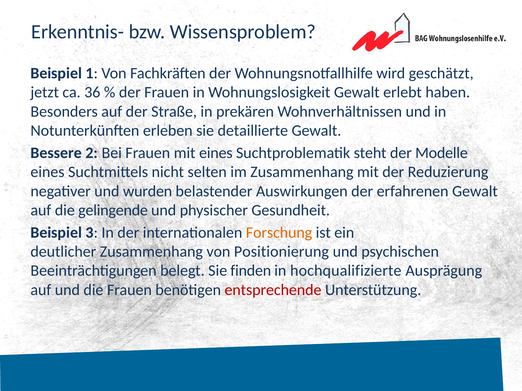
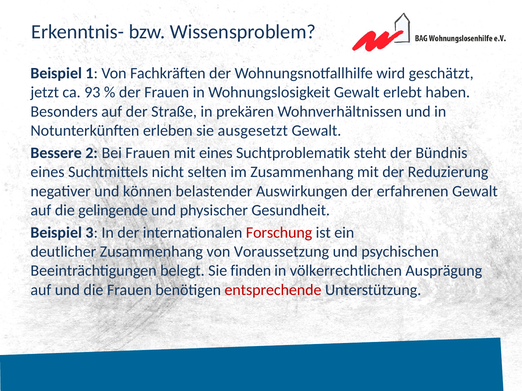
36: 36 -> 93 (92, 93)
detaillierte: detaillierte -> ausgesetzt (253, 131)
Modelle: Modelle -> Bündnis (441, 153)
wurden: wurden -> können (147, 191)
Forschung colour: orange -> red (279, 233)
Positionierung: Positionierung -> Voraussetzung (282, 252)
hochqualifizierte: hochqualifizierte -> völkerrechtlichen (346, 271)
